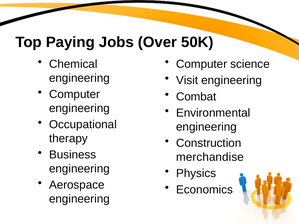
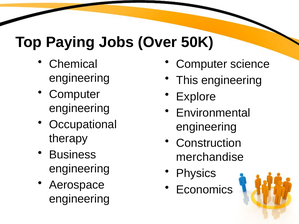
Visit: Visit -> This (187, 80)
Combat: Combat -> Explore (196, 97)
